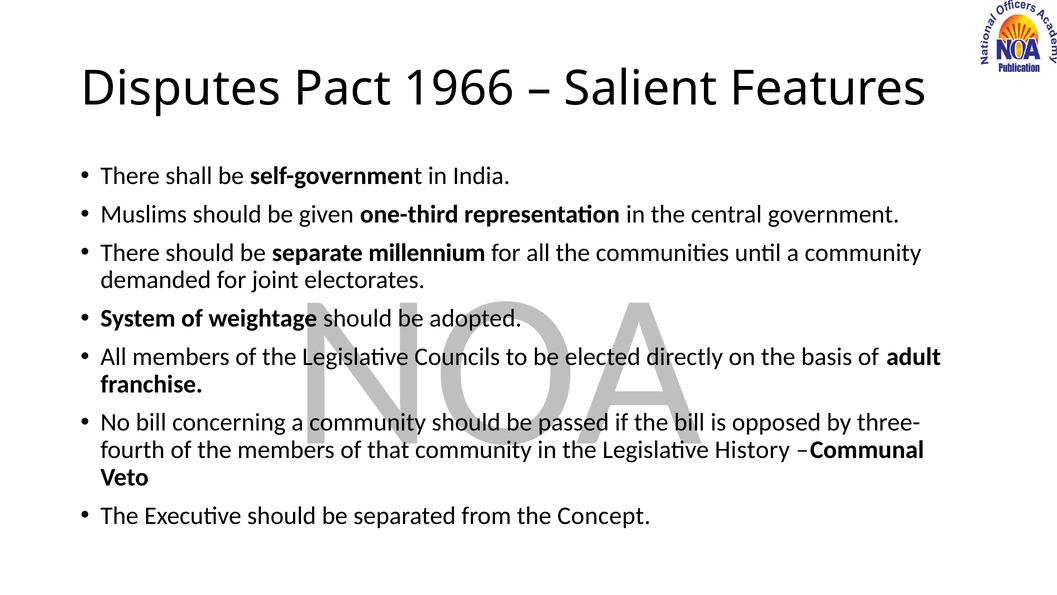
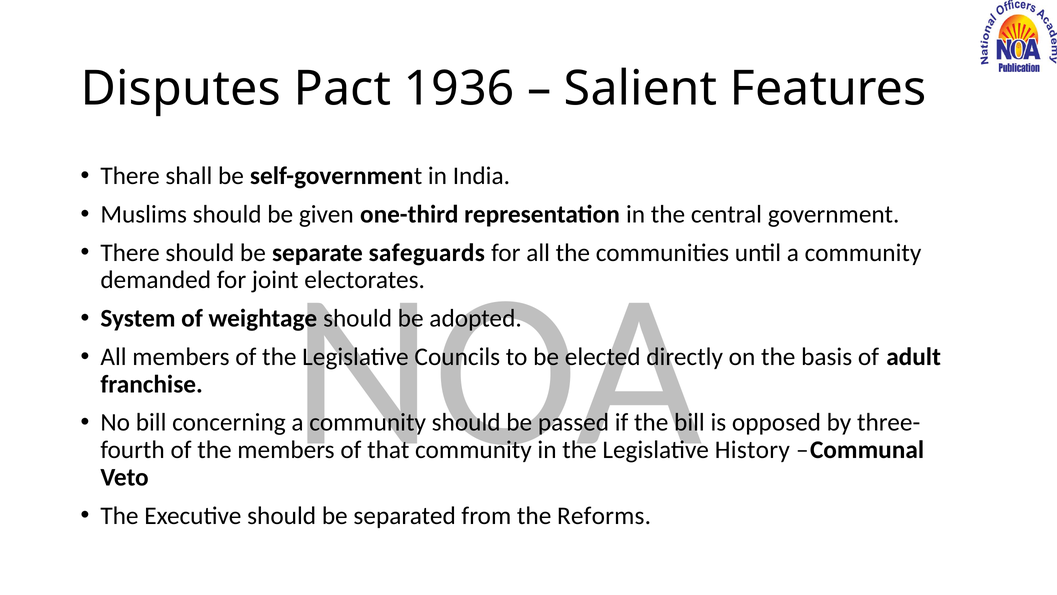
1966: 1966 -> 1936 (459, 89)
millennium: millennium -> safeguards (427, 252)
Concept: Concept -> Reforms (604, 515)
